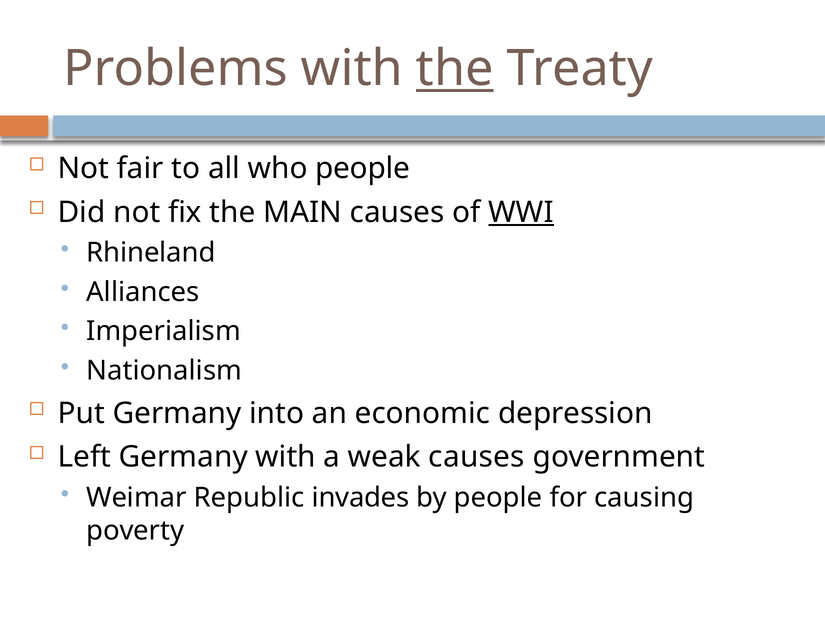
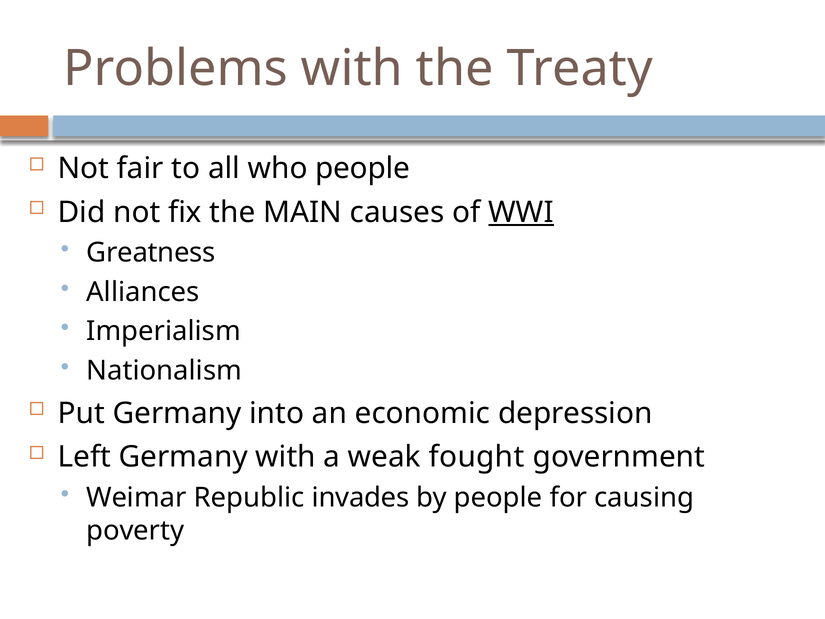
the underline: present -> none (455, 69)
Rhineland: Rhineland -> Greatness (151, 253)
weak causes: causes -> fought (477, 457)
